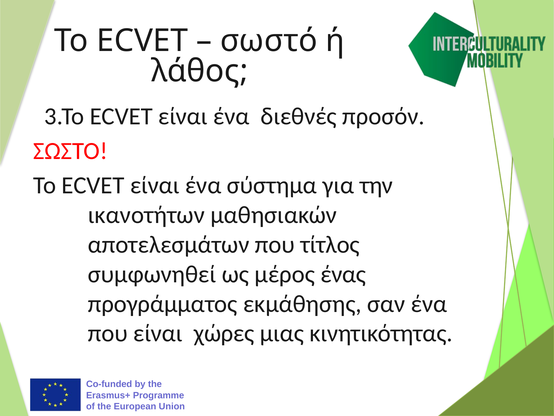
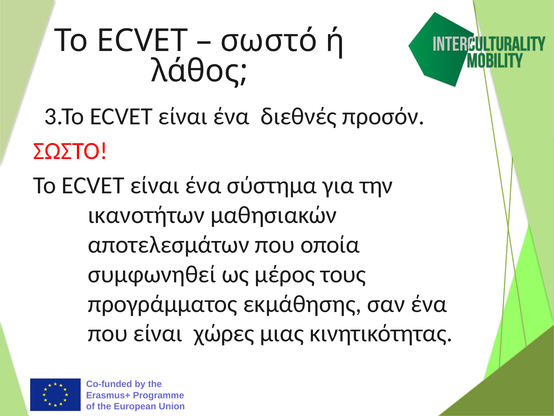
τίτλος: τίτλος -> οποία (330, 244)
ένας: ένας -> τους (343, 274)
